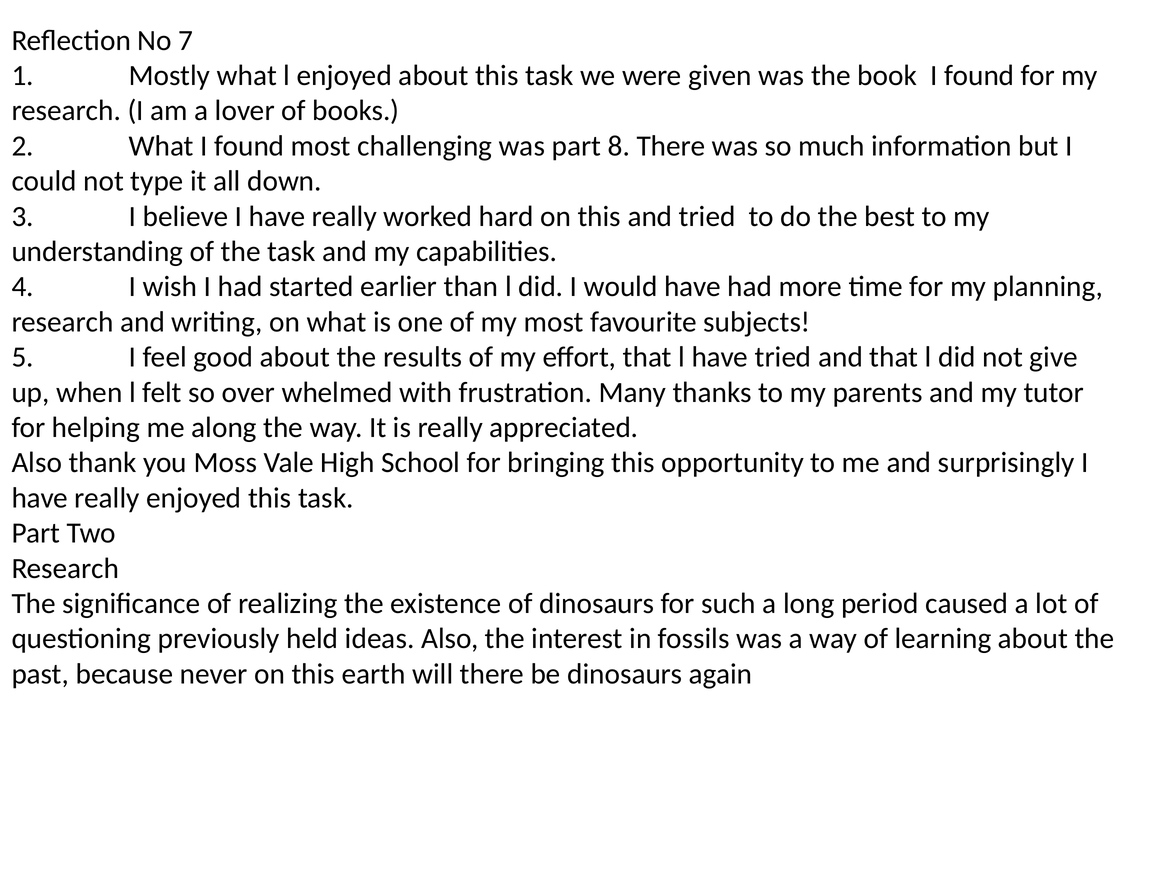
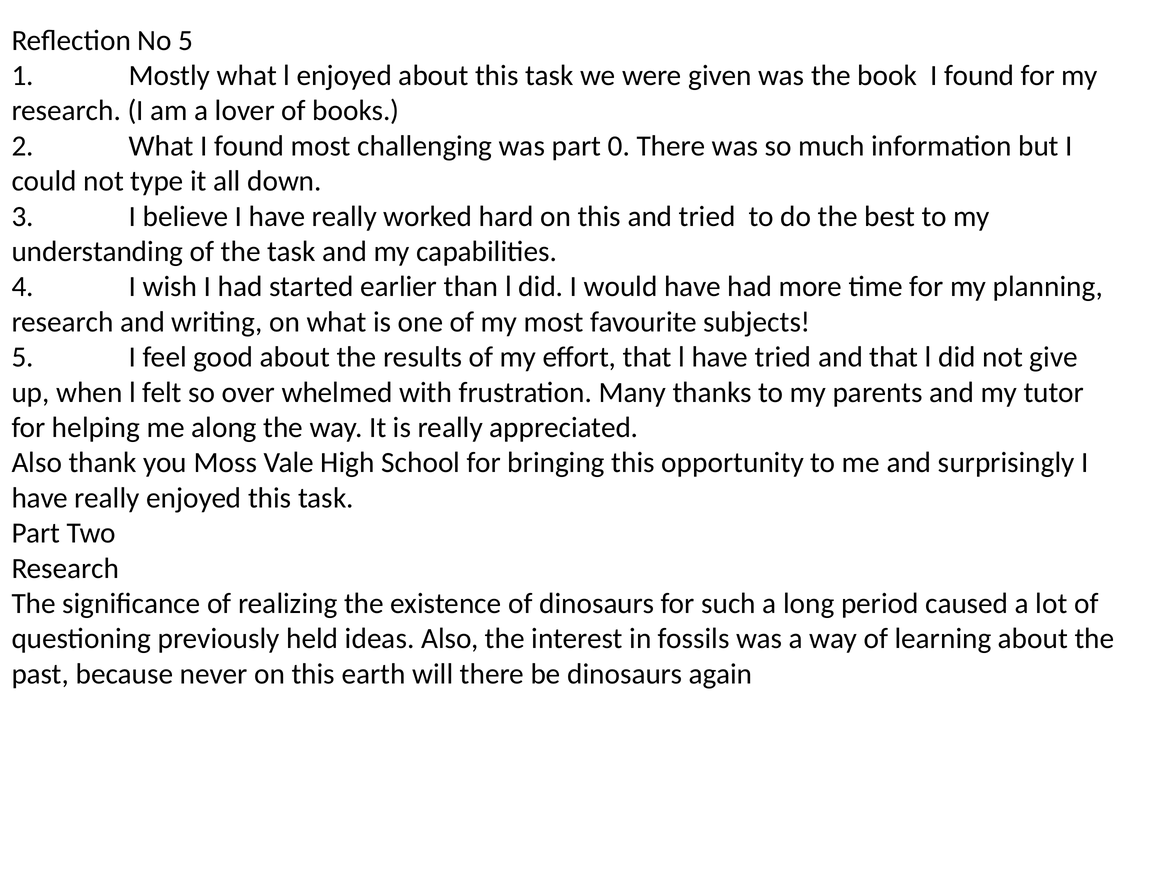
No 7: 7 -> 5 (186, 40)
8: 8 -> 0 (619, 146)
